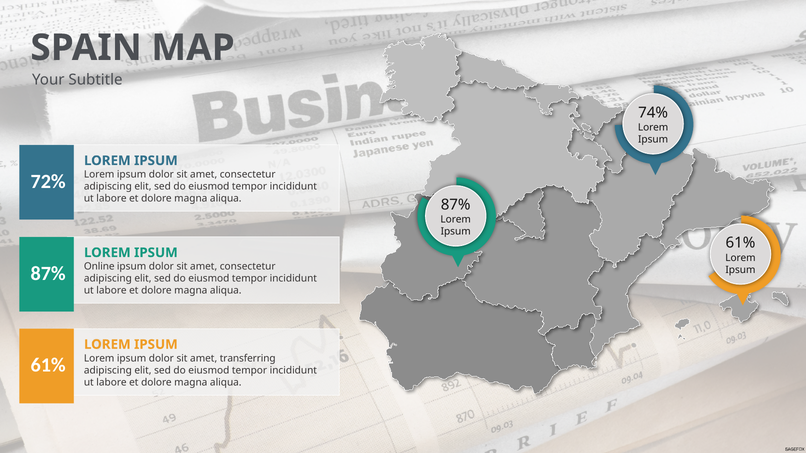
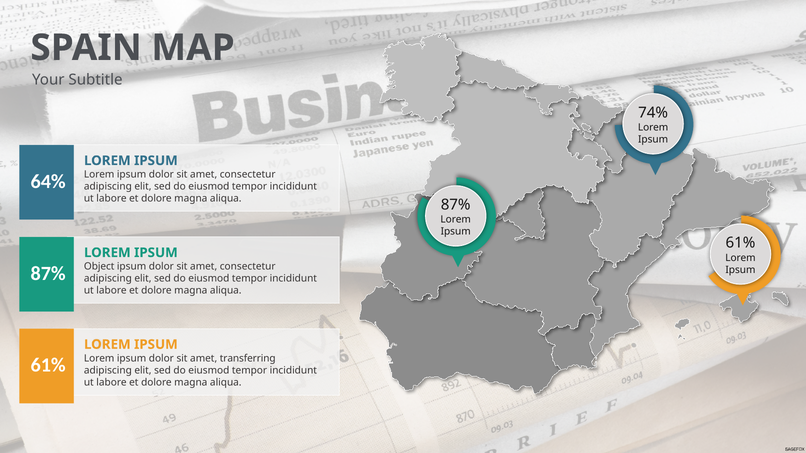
72%: 72% -> 64% (48, 182)
Online: Online -> Object (99, 267)
